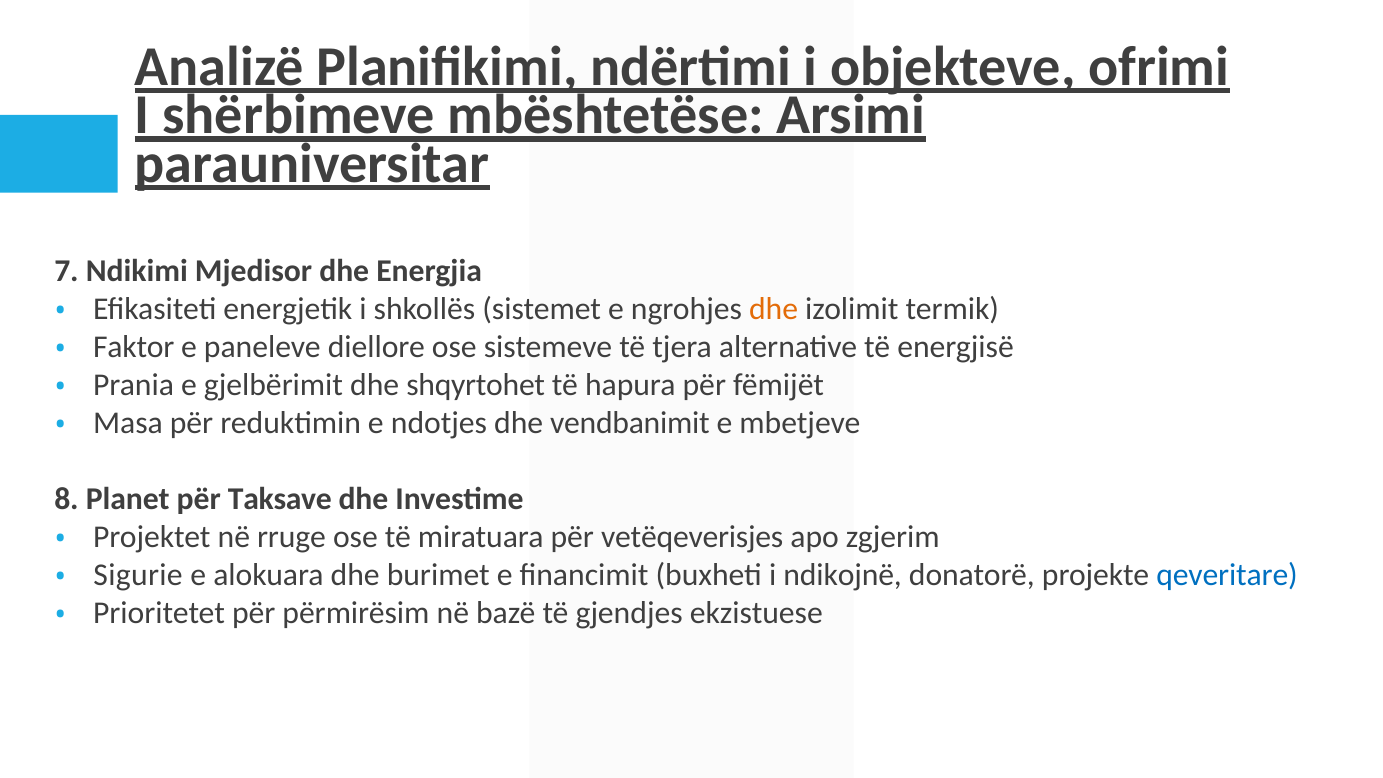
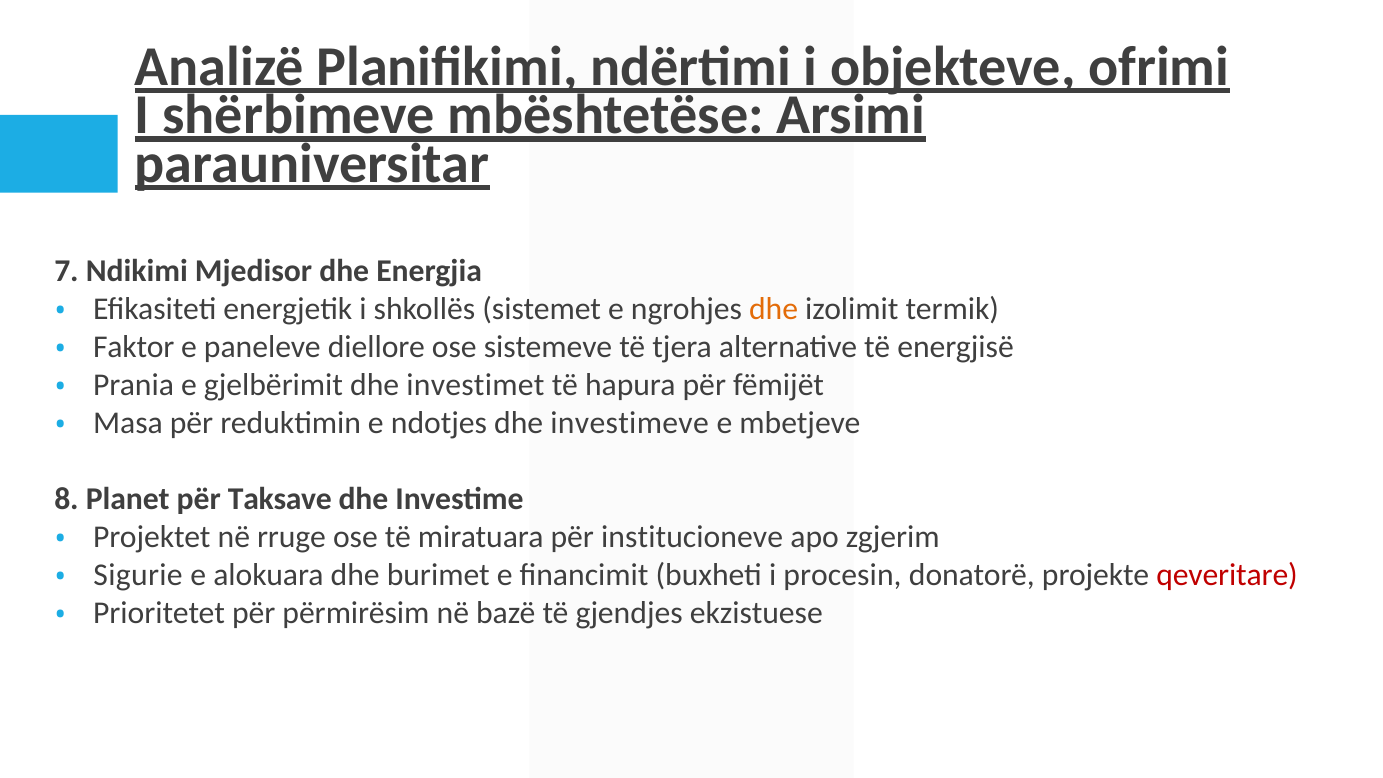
shqyrtohet: shqyrtohet -> investimet (475, 385)
vendbanimit: vendbanimit -> investimeve (630, 423)
vetëqeverisjes: vetëqeverisjes -> institucioneve (692, 537)
ndikojnë: ndikojnë -> procesin (843, 575)
qeveritare colour: blue -> red (1227, 575)
